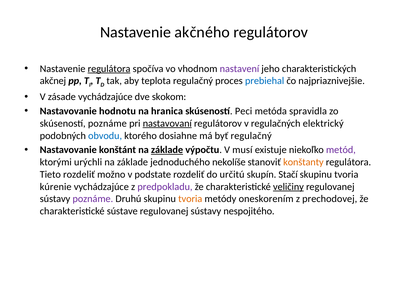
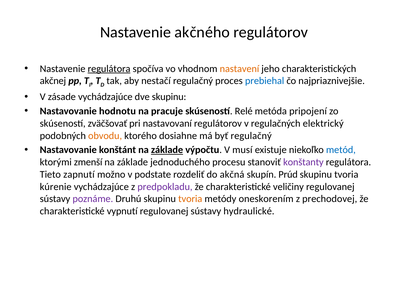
nastavení colour: purple -> orange (239, 69)
teplota: teplota -> nestačí (156, 81)
dve skokom: skokom -> skupinu (169, 97)
hranica: hranica -> pracuje (167, 111)
Peci: Peci -> Relé (244, 111)
spravidla: spravidla -> pripojení (308, 111)
skúseností poznáme: poznáme -> zväčšovať (107, 123)
nastavovaní underline: present -> none (167, 123)
obvodu colour: blue -> orange (105, 136)
metód colour: purple -> blue (341, 150)
urýchli: urýchli -> zmenší (88, 162)
nekolíše: nekolíše -> procesu (229, 162)
konštanty colour: orange -> purple (303, 162)
Tieto rozdeliť: rozdeliť -> zapnutí (79, 174)
určitú: určitú -> akčná (232, 174)
Stačí: Stačí -> Prúd (288, 174)
veličiny underline: present -> none (288, 187)
sústave: sústave -> vypnutí (122, 211)
nespojitého: nespojitého -> hydraulické (249, 211)
